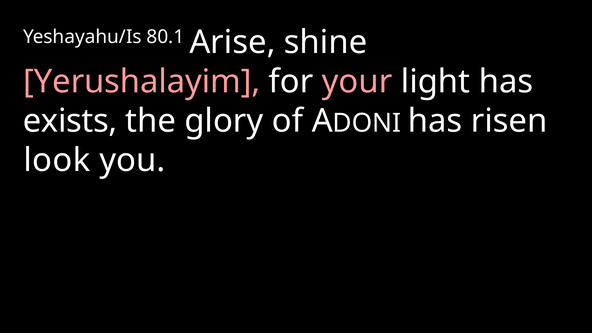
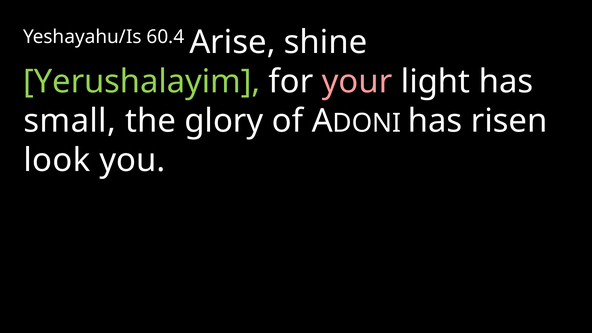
80.1: 80.1 -> 60.4 (165, 37)
Yerushalayim colour: pink -> light green (142, 82)
exists: exists -> small (70, 121)
